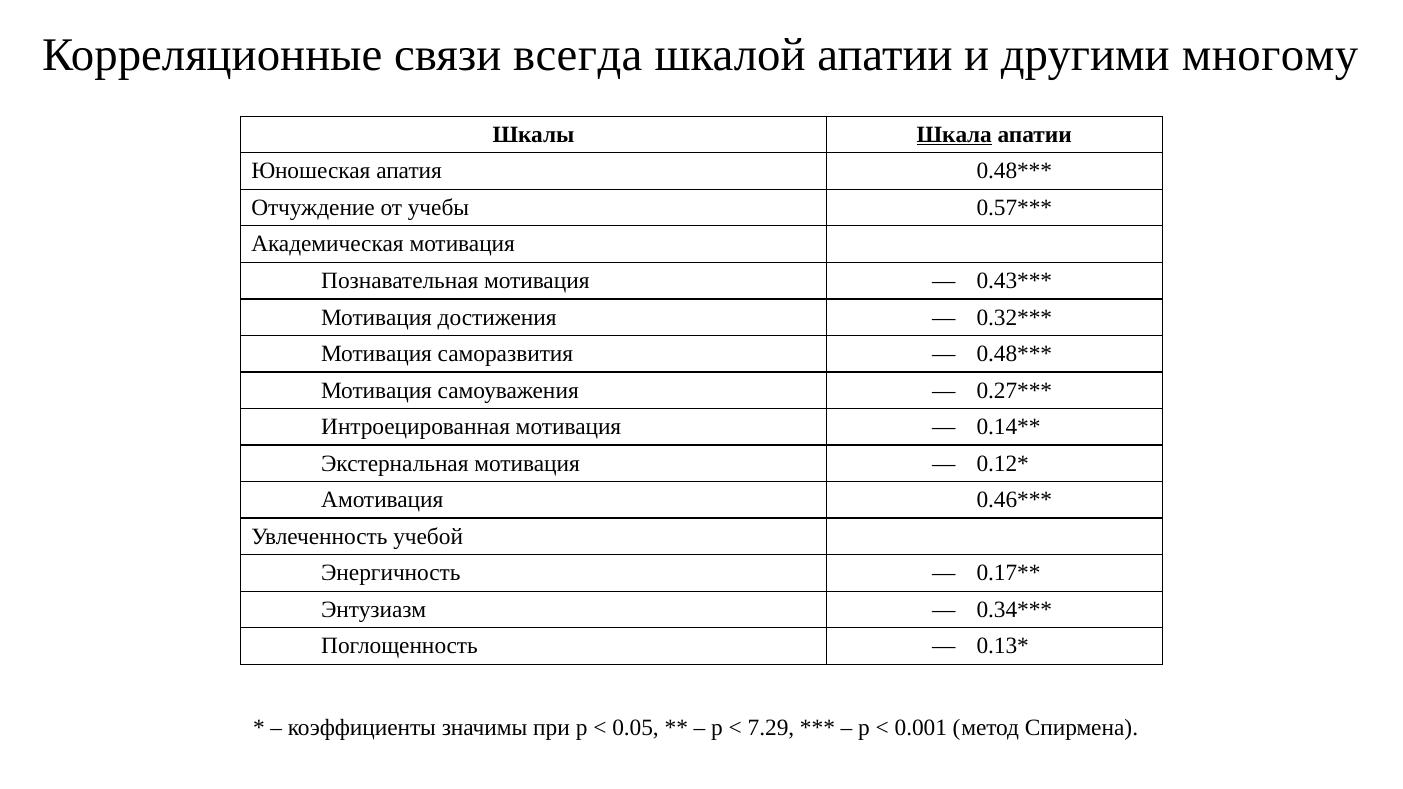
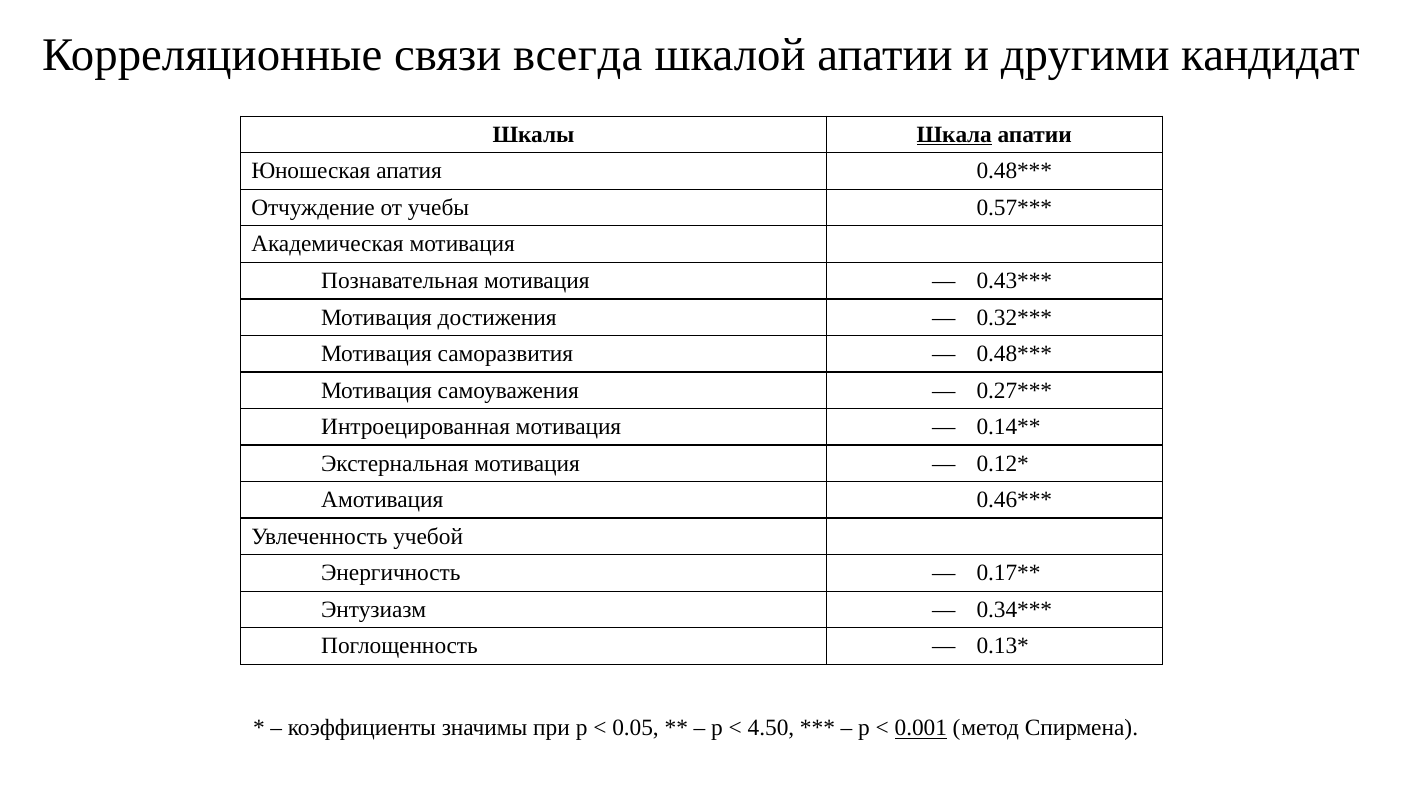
многому: многому -> кандидат (1271, 56)
7.29: 7.29 -> 4.50 (771, 728)
0.001 underline: none -> present (921, 728)
